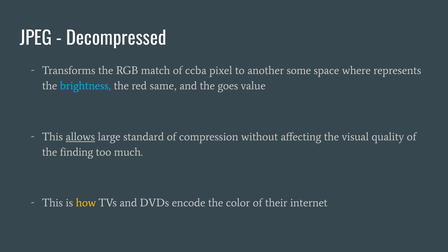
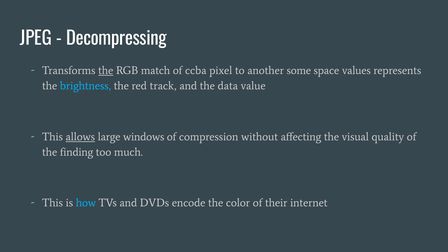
Decompressed: Decompressed -> Decompressing (116, 39)
the underline: none -> present (106, 70)
where: where -> values (356, 70)
same: same -> track (163, 86)
goes: goes -> data (228, 86)
standard: standard -> windows (144, 137)
how colour: yellow -> light blue (86, 203)
